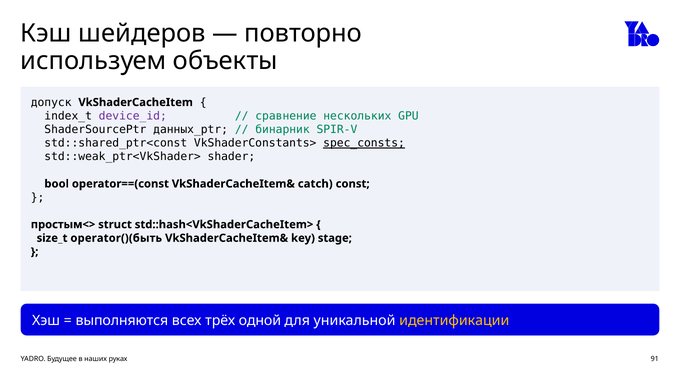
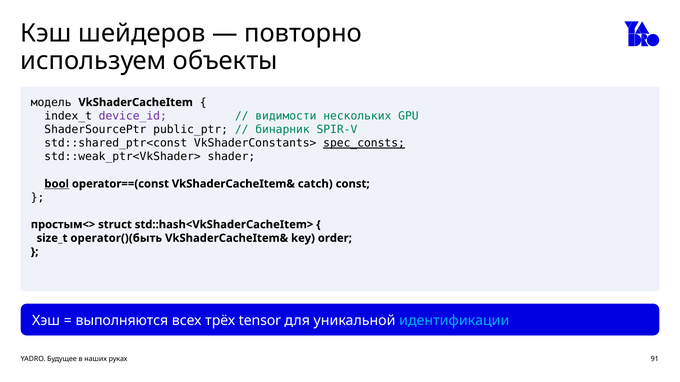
допуск: допуск -> модель (51, 102)
сравнение: сравнение -> видимости (286, 116)
данных_ptr: данных_ptr -> public_ptr (191, 130)
bool underline: none -> present (57, 184)
stage: stage -> order (335, 238)
одной: одной -> tensor (260, 321)
идентификации colour: yellow -> light blue (454, 321)
